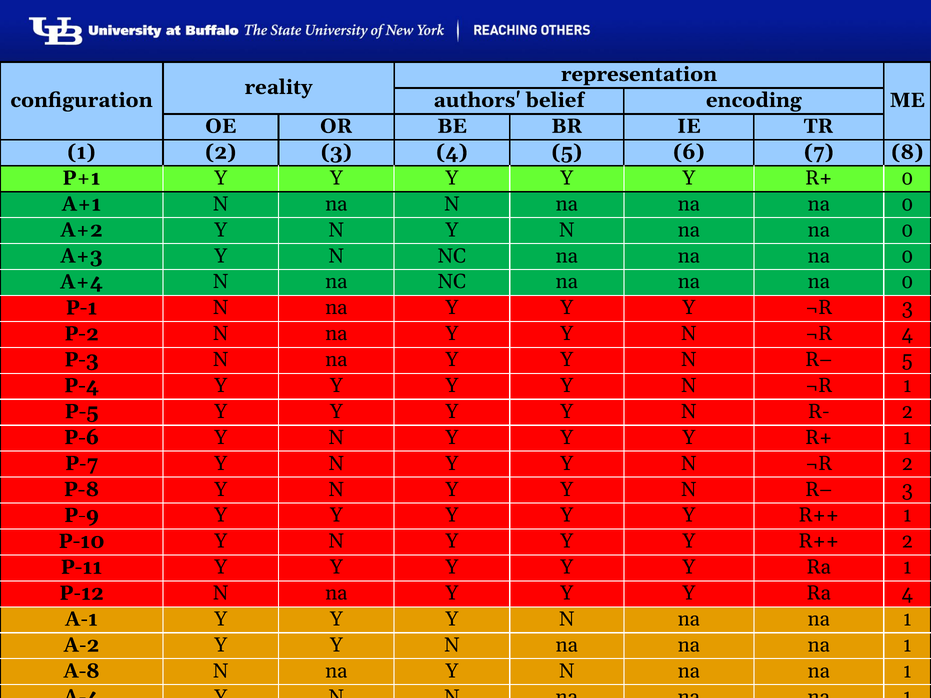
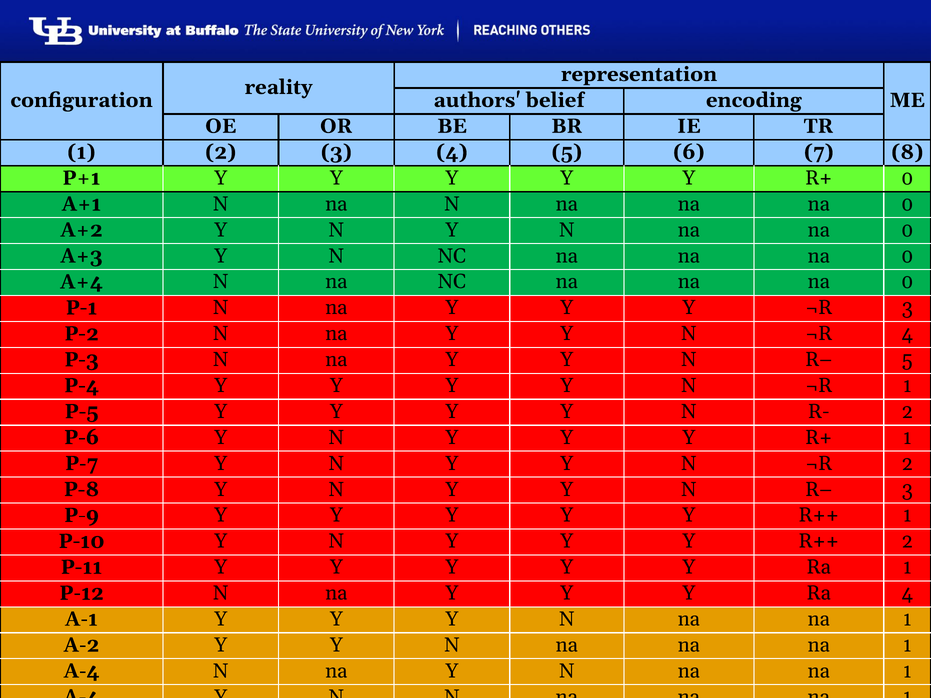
A-8: A-8 -> A-4 (82, 671)
